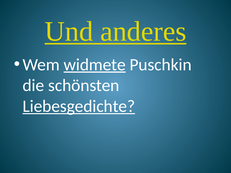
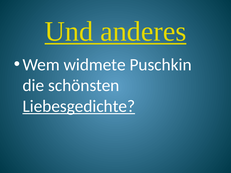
widmete underline: present -> none (95, 65)
